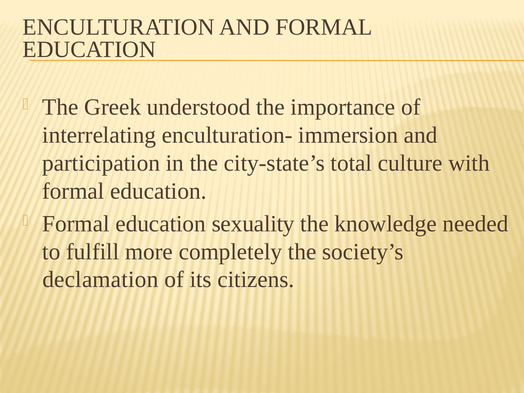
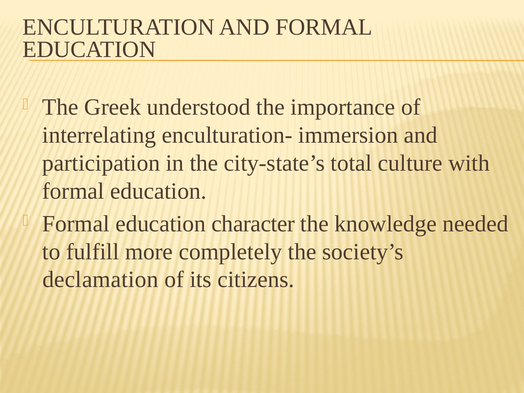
sexuality: sexuality -> character (253, 224)
